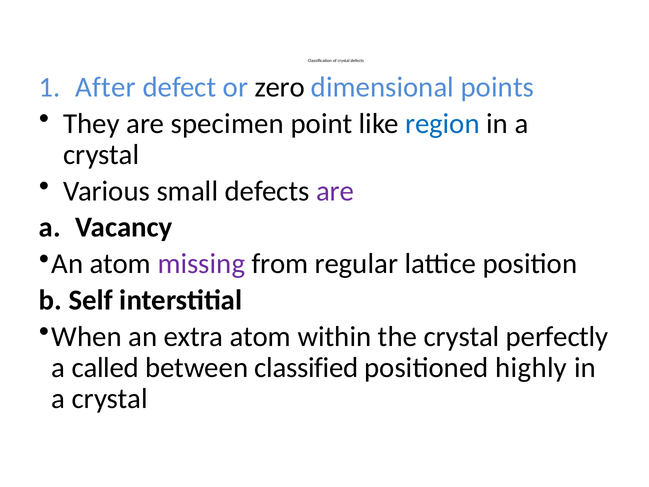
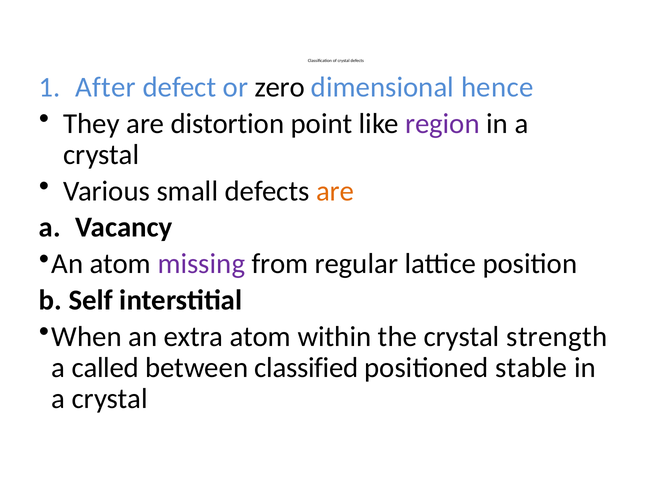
points: points -> hence (497, 87)
specimen: specimen -> distortion (227, 123)
region colour: blue -> purple (442, 123)
are colour: purple -> orange (335, 191)
perfectly: perfectly -> strength (557, 336)
highly: highly -> stable (531, 368)
